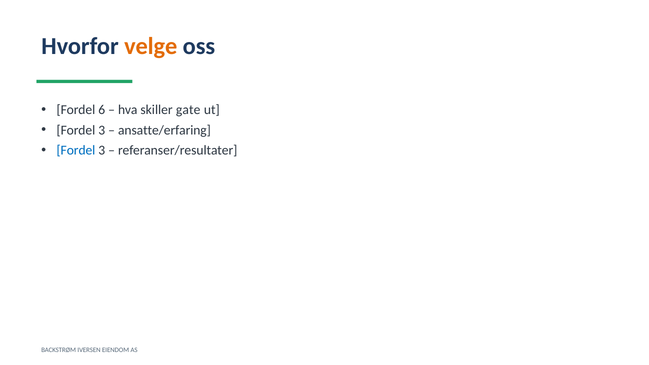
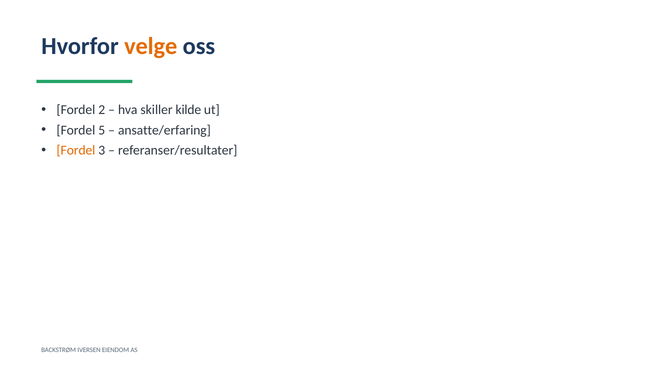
6: 6 -> 2 (102, 110)
gate: gate -> kilde (188, 110)
3: 3 -> 5 (102, 130)
Fordel colour: blue -> orange (76, 151)
